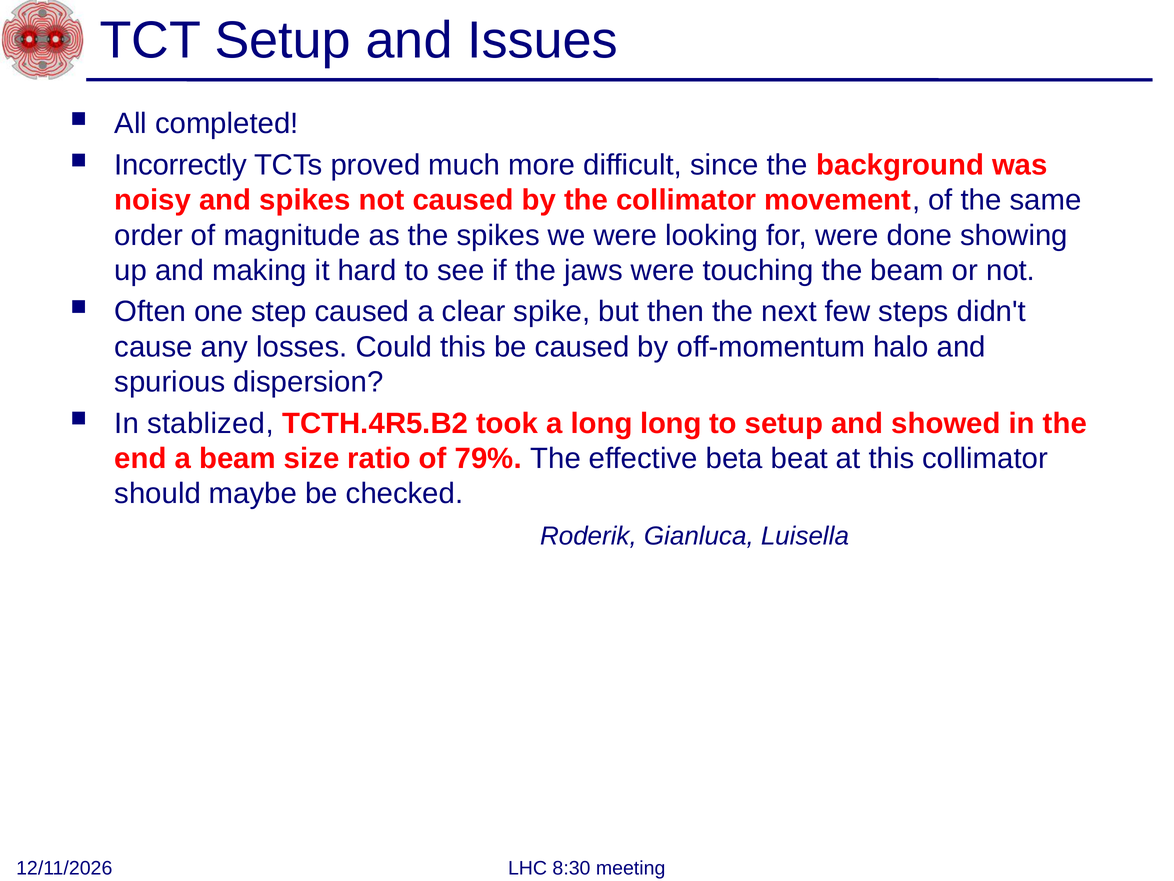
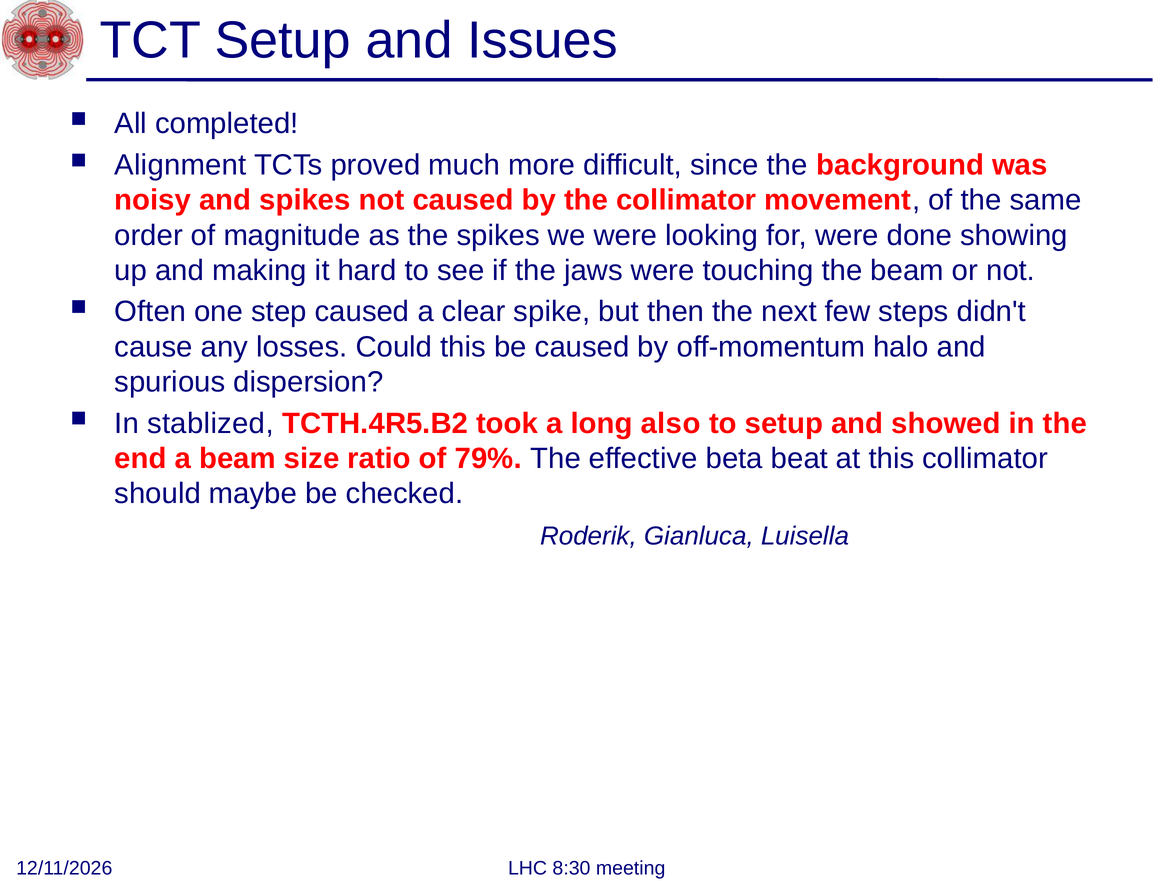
Incorrectly: Incorrectly -> Alignment (180, 165)
long long: long -> also (671, 423)
